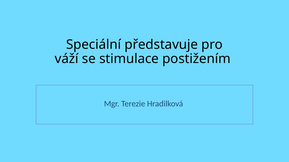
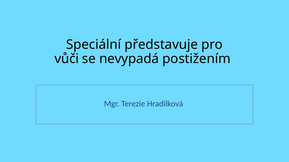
váží: váží -> vůči (67, 59)
stimulace: stimulace -> nevypadá (129, 59)
